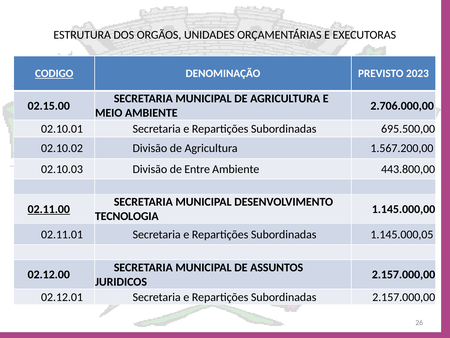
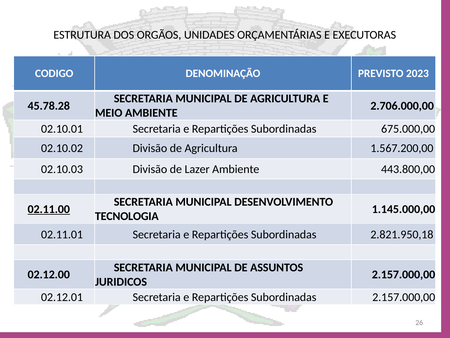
CODIGO underline: present -> none (54, 73)
02.15.00: 02.15.00 -> 45.78.28 (49, 106)
695.500,00: 695.500,00 -> 675.000,00 (408, 129)
Entre: Entre -> Lazer (197, 169)
1.145.000,05: 1.145.000,05 -> 2.821.950,18 (402, 234)
